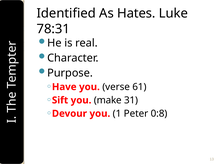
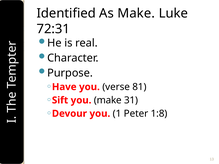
As Hates: Hates -> Make (136, 13)
78:31: 78:31 -> 72:31 (53, 29)
61: 61 -> 81 (139, 87)
0:8: 0:8 -> 1:8 (159, 114)
